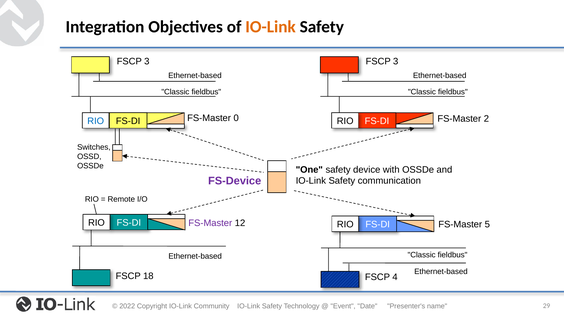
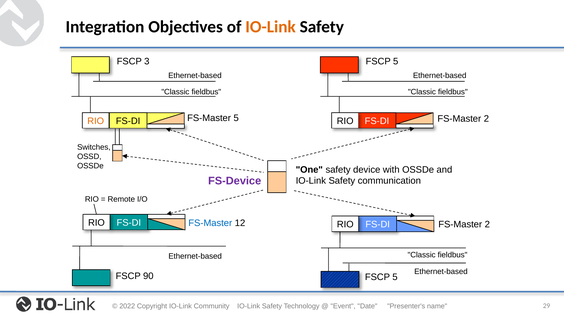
3: 3 -> 5 (396, 62)
FS-Master 0: 0 -> 5 (236, 118)
RIO colour: blue -> orange (96, 121)
FS-Master colour: purple -> blue (210, 223)
12 FS-Master 5: 5 -> 2 (487, 225)
18: 18 -> 90 (148, 276)
4: 4 -> 5 (395, 277)
